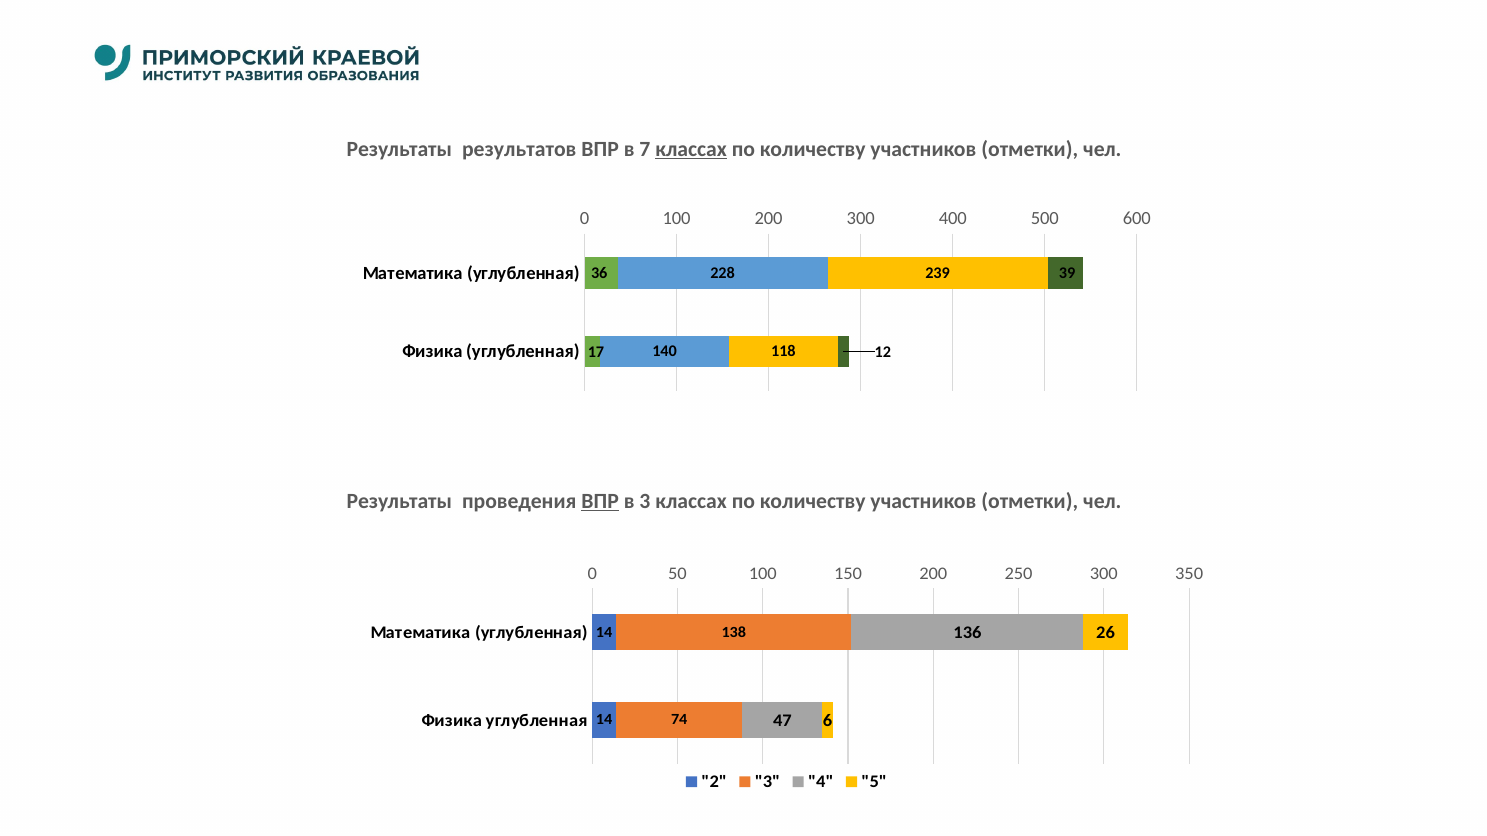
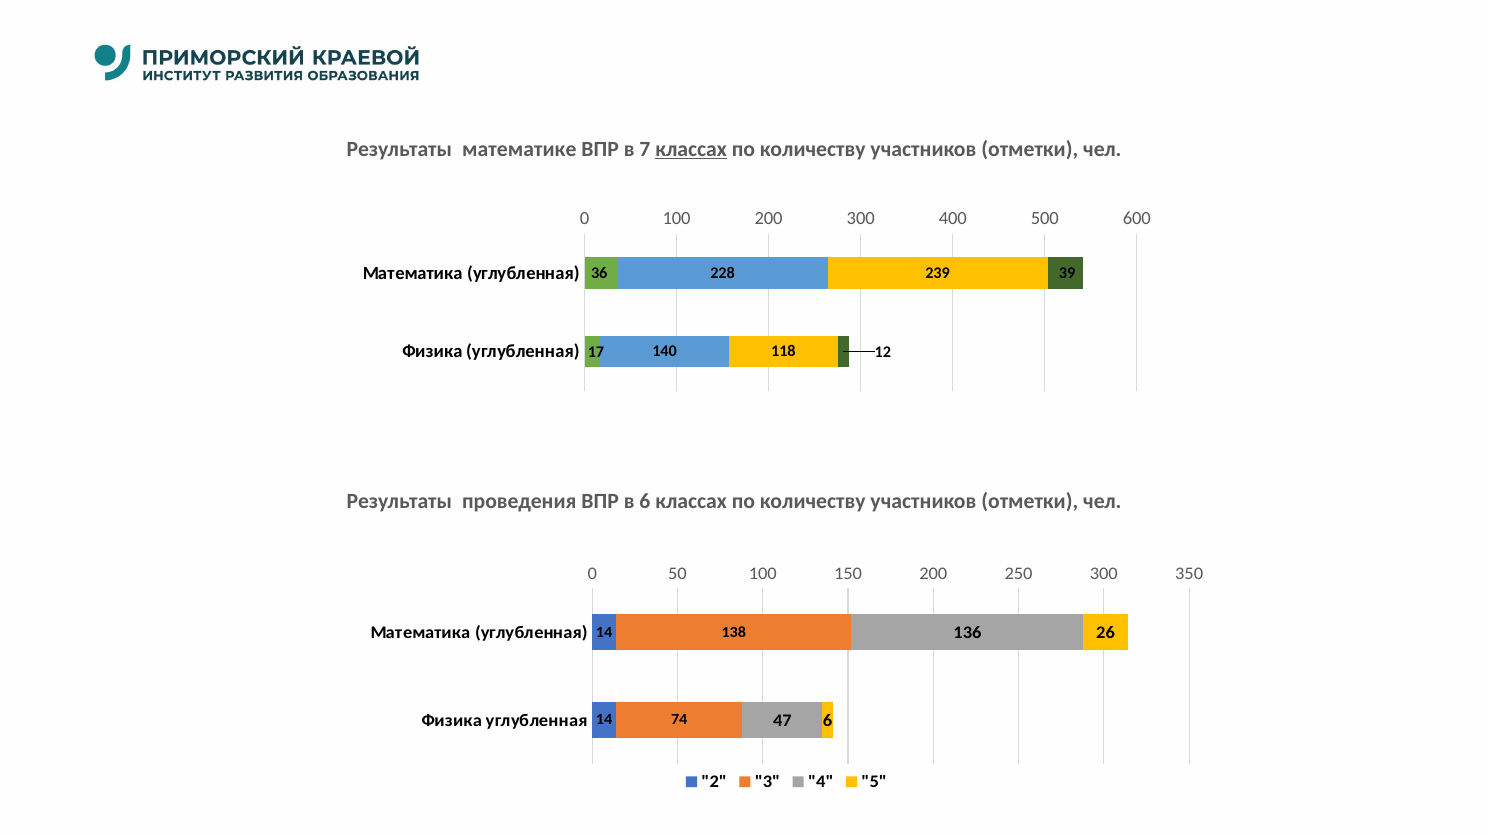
результатов: результатов -> математике (519, 150)
ВПР underline: present -> none (600, 501)
в 3: 3 -> 6 (645, 501)
